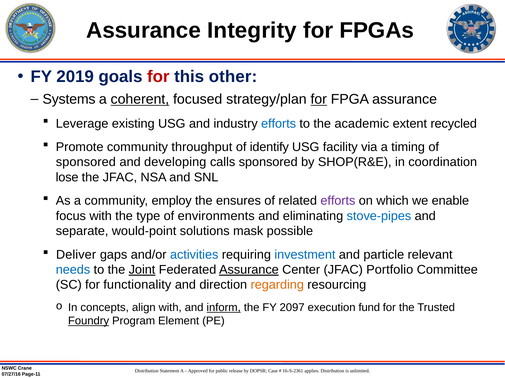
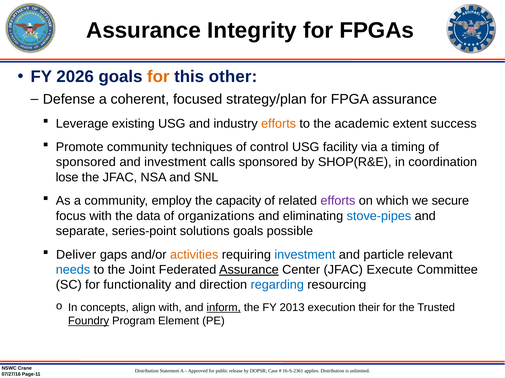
2019: 2019 -> 2026 (75, 77)
for colour: red -> orange (158, 77)
Systems: Systems -> Defense (69, 99)
coherent underline: present -> none (140, 99)
for underline: present -> none (319, 99)
efforts colour: blue -> orange (279, 124)
recycled: recycled -> success (454, 124)
throughput: throughput -> techniques (202, 147)
identify: identify -> control (269, 147)
and developing: developing -> investment (175, 162)
ensures: ensures -> capacity (239, 201)
enable: enable -> secure (450, 201)
type: type -> data (148, 216)
environments: environments -> organizations (216, 216)
would-point: would-point -> series-point (144, 232)
solutions mask: mask -> goals (248, 232)
activities colour: blue -> orange (194, 255)
Joint underline: present -> none (142, 270)
Portfolio: Portfolio -> Execute (390, 270)
regarding colour: orange -> blue (277, 285)
2097: 2097 -> 2013 (292, 308)
fund: fund -> their (369, 308)
